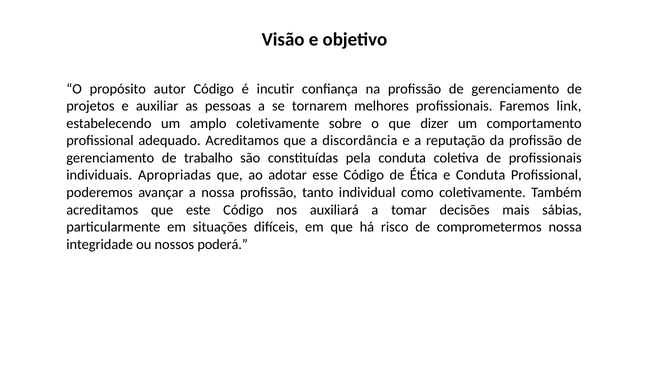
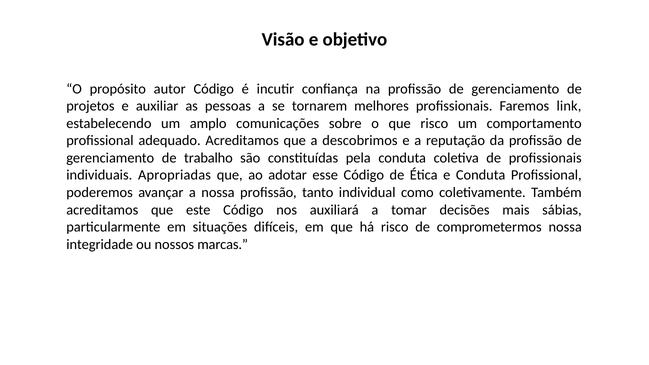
amplo coletivamente: coletivamente -> comunicações (278, 123)
que dizer: dizer -> risco (434, 123)
discordância: discordância -> descobrimos (360, 141)
poderá: poderá -> marcas (223, 244)
